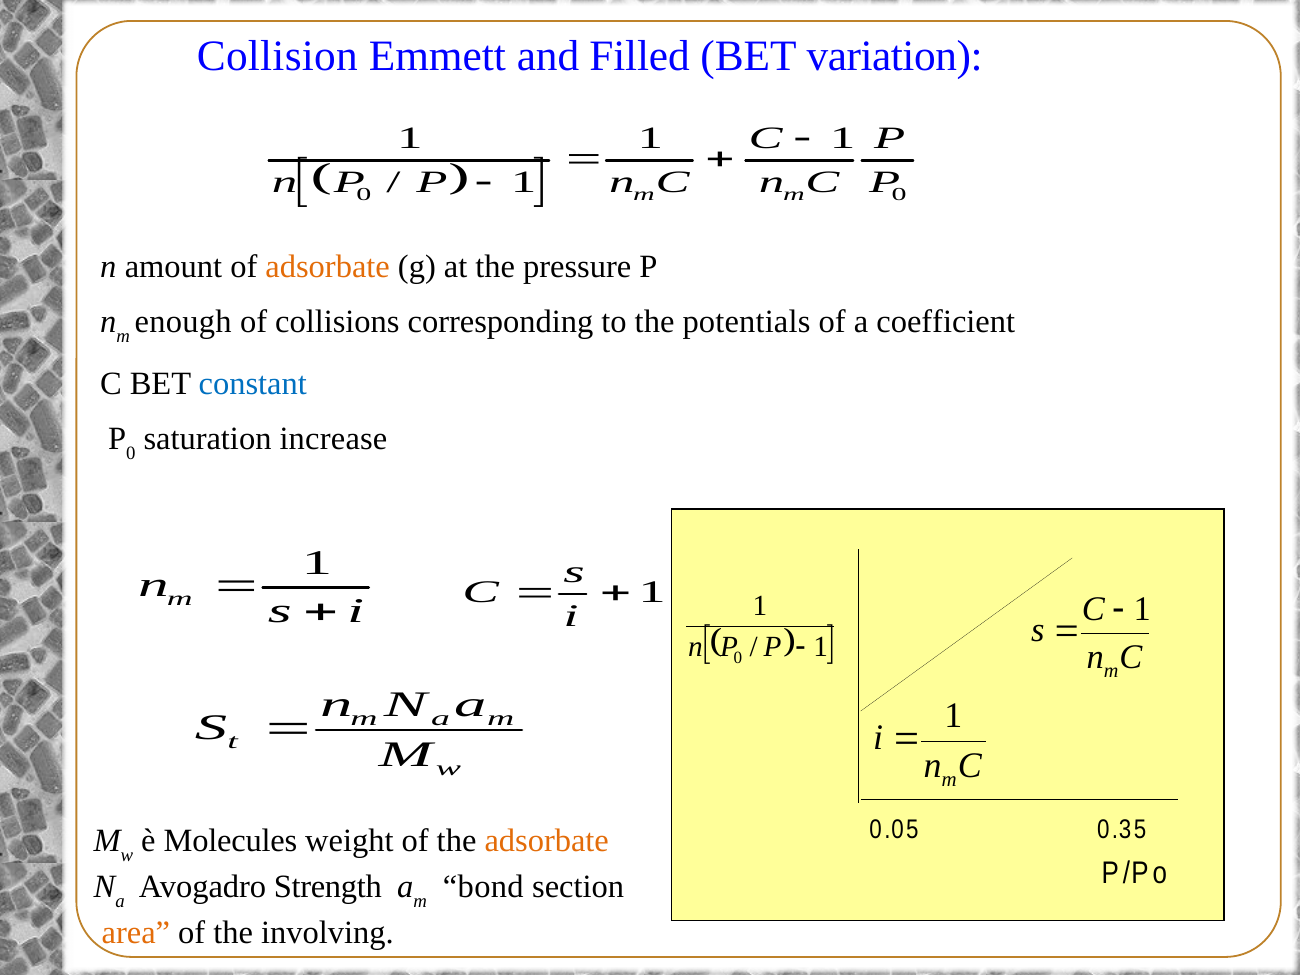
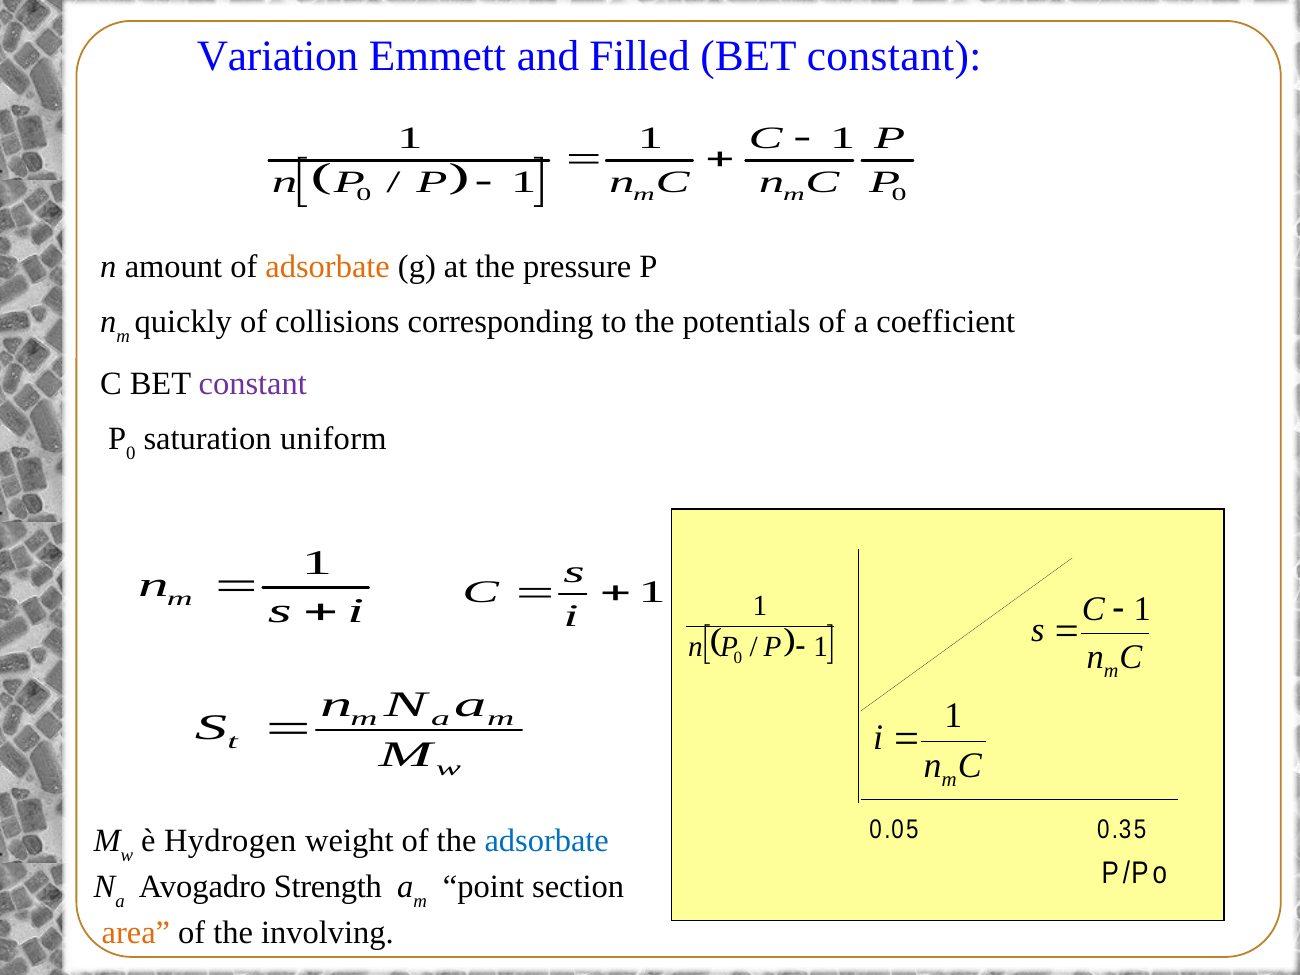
Collision: Collision -> Variation (278, 56)
variation: variation -> constant (894, 56)
enough: enough -> quickly (183, 322)
constant colour: blue -> purple (253, 384)
increase: increase -> uniform (333, 439)
Molecules: Molecules -> Hydrogen (230, 841)
adsorbate colour: orange -> blue (547, 841)
bond: bond -> point (483, 887)
